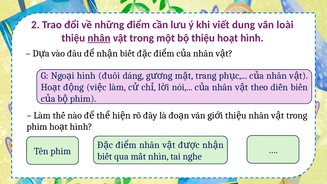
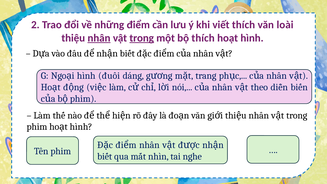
viết dung: dung -> thích (244, 25)
trong underline: none -> present (142, 38)
bộ thiệu: thiệu -> thích (203, 38)
